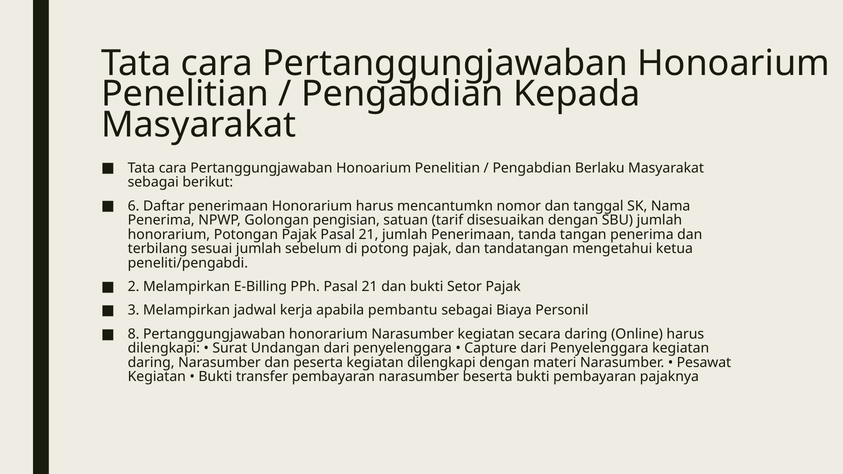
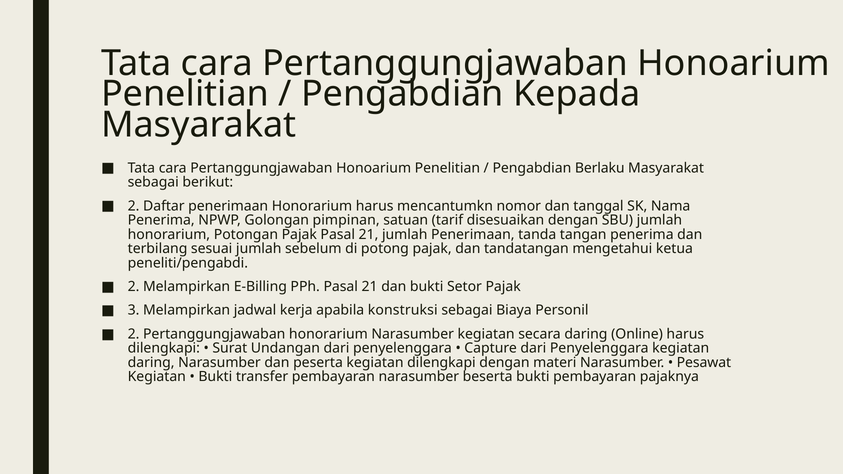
6: 6 -> 2 (134, 206)
pengisian: pengisian -> pimpinan (346, 220)
pembantu: pembantu -> konstruksi (403, 310)
8: 8 -> 2 (134, 334)
